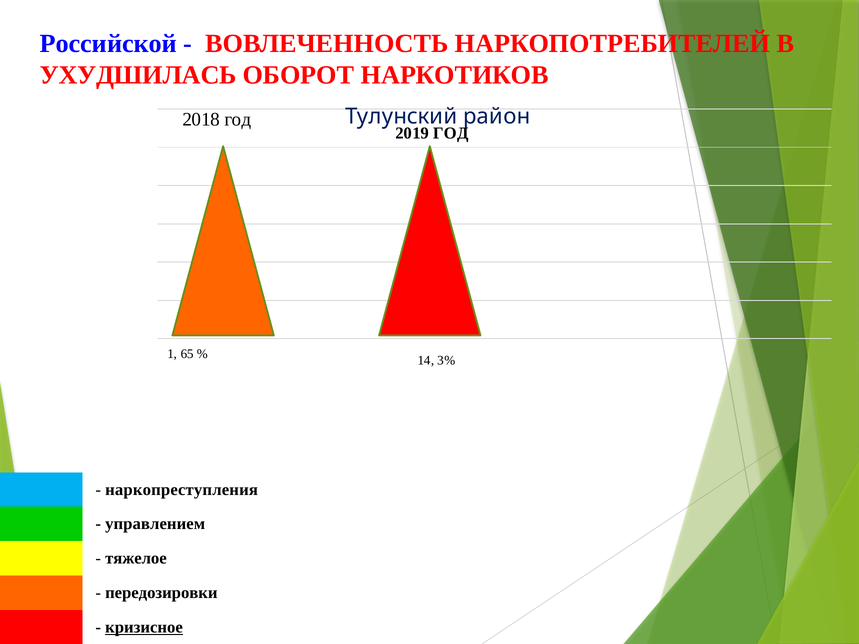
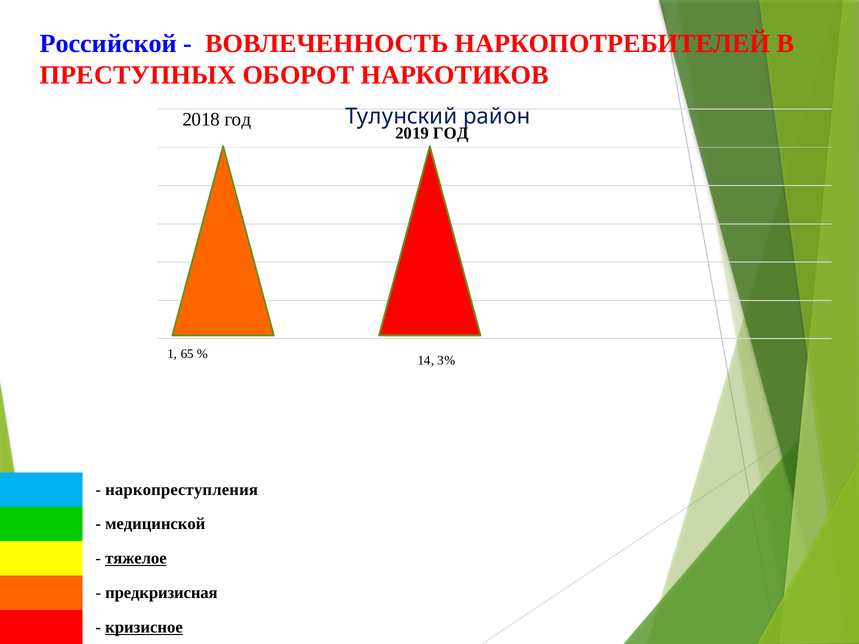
УХУДШИЛАСЬ: УХУДШИЛАСЬ -> ПРЕСТУПНЫХ (138, 75)
управлением: управлением -> медицинской (155, 524)
тяжелое underline: none -> present (136, 559)
передозировки: передозировки -> предкризисная (161, 593)
